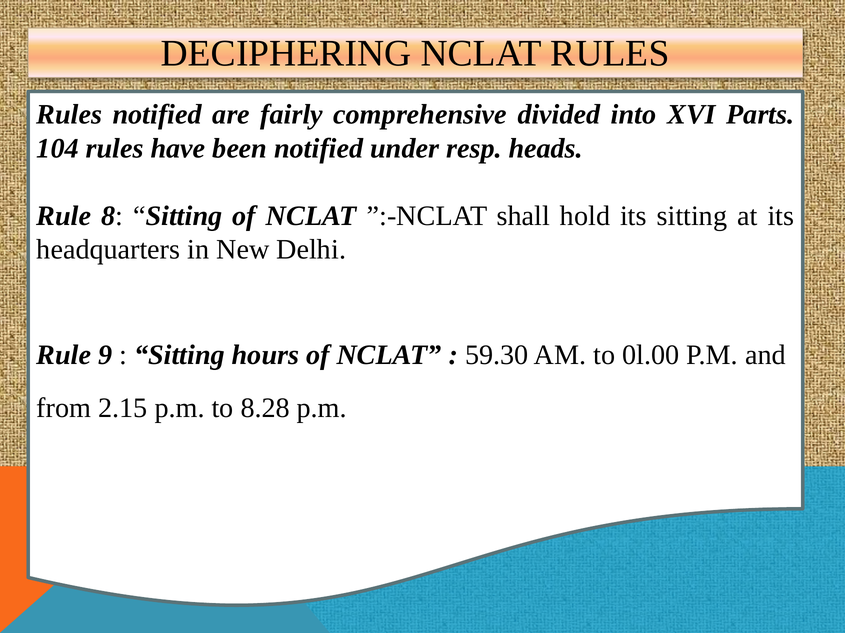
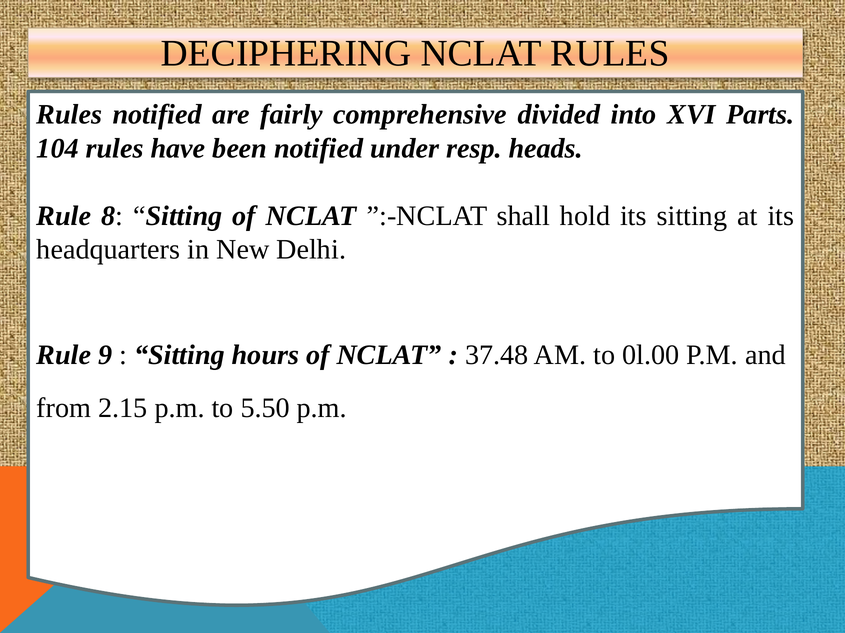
59.30: 59.30 -> 37.48 (497, 355)
8.28: 8.28 -> 5.50 (265, 408)
